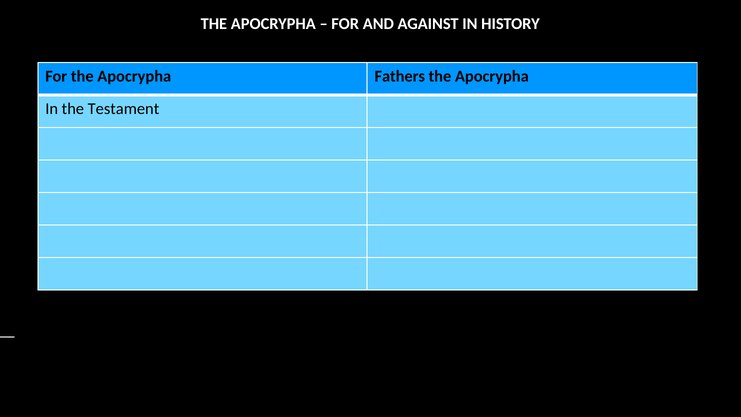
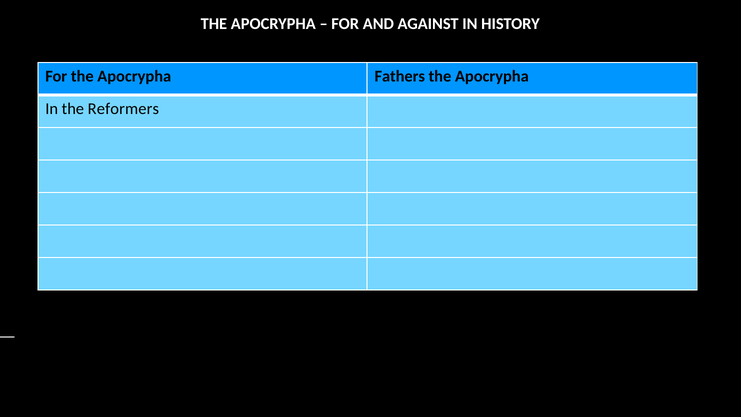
Testament: Testament -> Reformers (123, 109)
